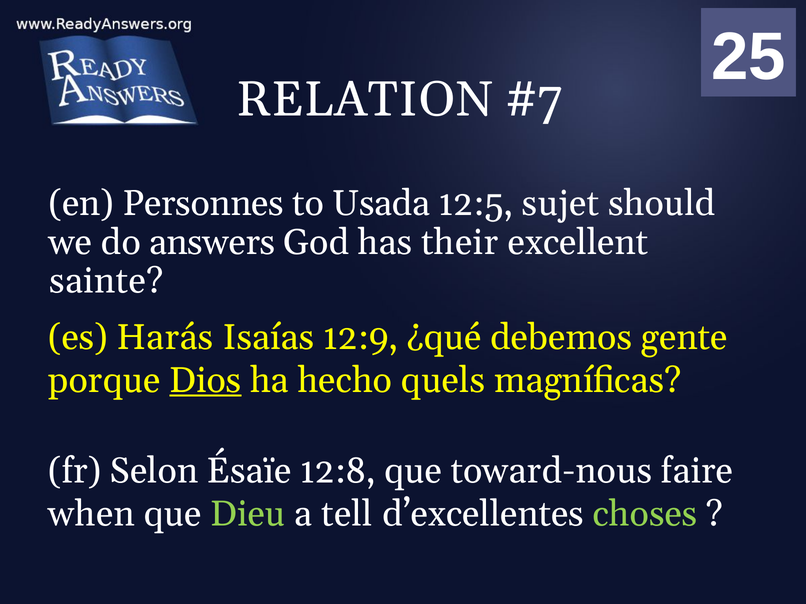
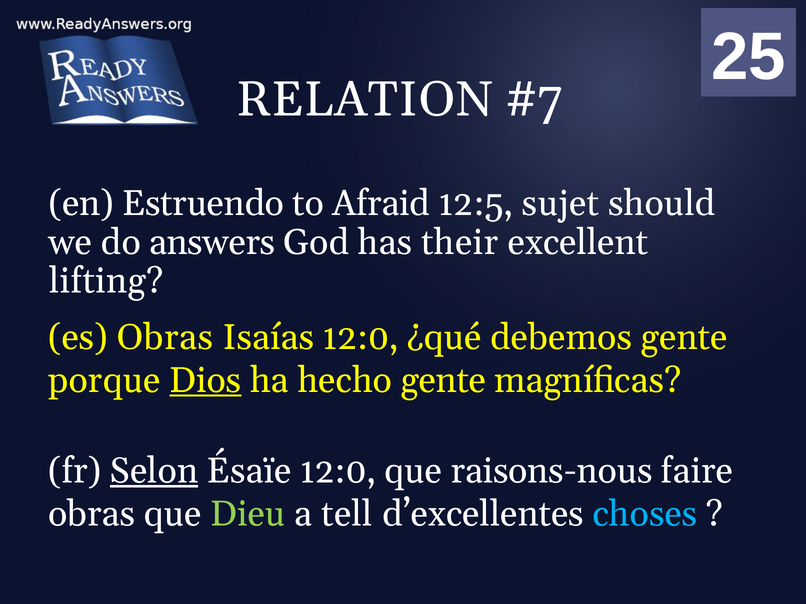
Personnes: Personnes -> Estruendo (203, 204)
Usada: Usada -> Afraid (381, 204)
sainte: sainte -> lifting (106, 281)
es Harás: Harás -> Obras (165, 338)
Isaías 12:9: 12:9 -> 12:0 (361, 338)
hecho quels: quels -> gente (443, 381)
Selon underline: none -> present (154, 471)
Ésaïe 12:8: 12:8 -> 12:0 (338, 471)
toward-nous: toward-nous -> raisons-nous (552, 471)
when: when -> obras (92, 514)
choses colour: light green -> light blue (645, 514)
